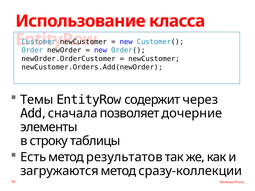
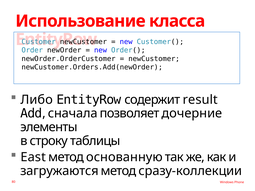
Темы: Темы -> Либо (37, 100)
через: через -> result (200, 100)
Есть: Есть -> East (33, 157)
результатов: результатов -> основанную (124, 157)
